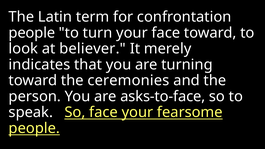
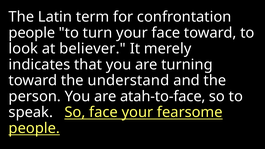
ceremonies: ceremonies -> understand (128, 81)
asks-to-face: asks-to-face -> atah-to-face (163, 96)
